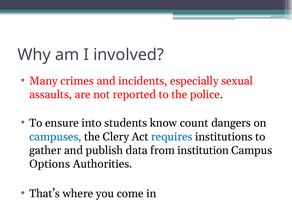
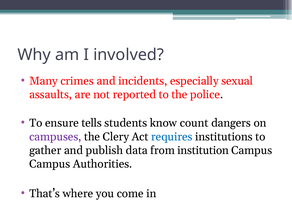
into: into -> tells (92, 123)
campuses colour: blue -> purple (55, 137)
Options: Options -> Campus (50, 164)
